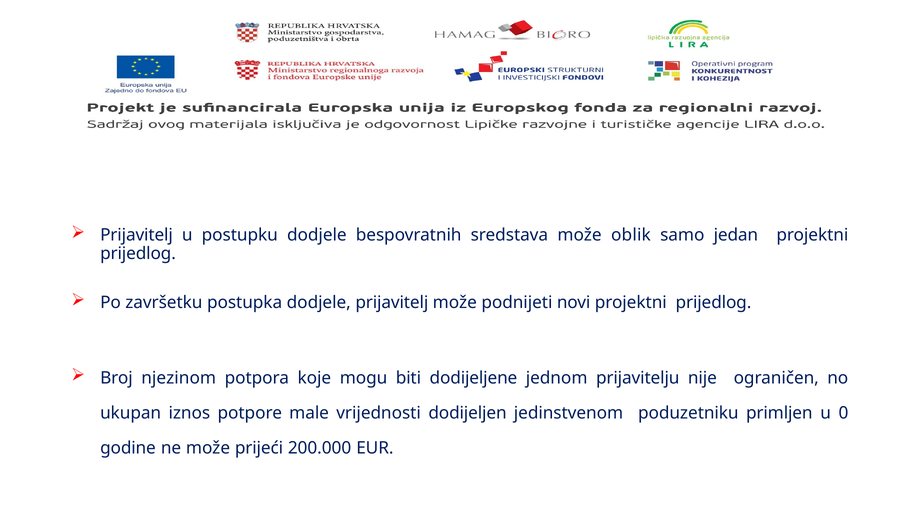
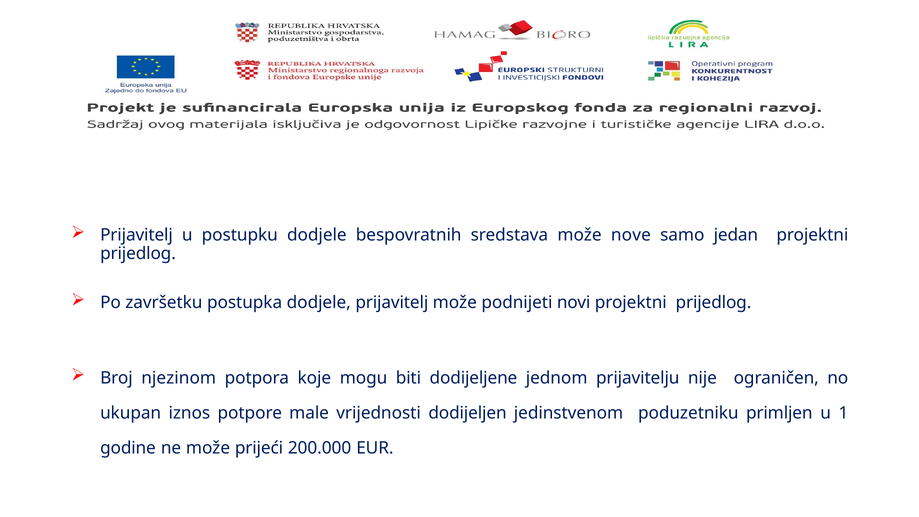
oblik: oblik -> nove (631, 235)
0: 0 -> 1 (843, 413)
